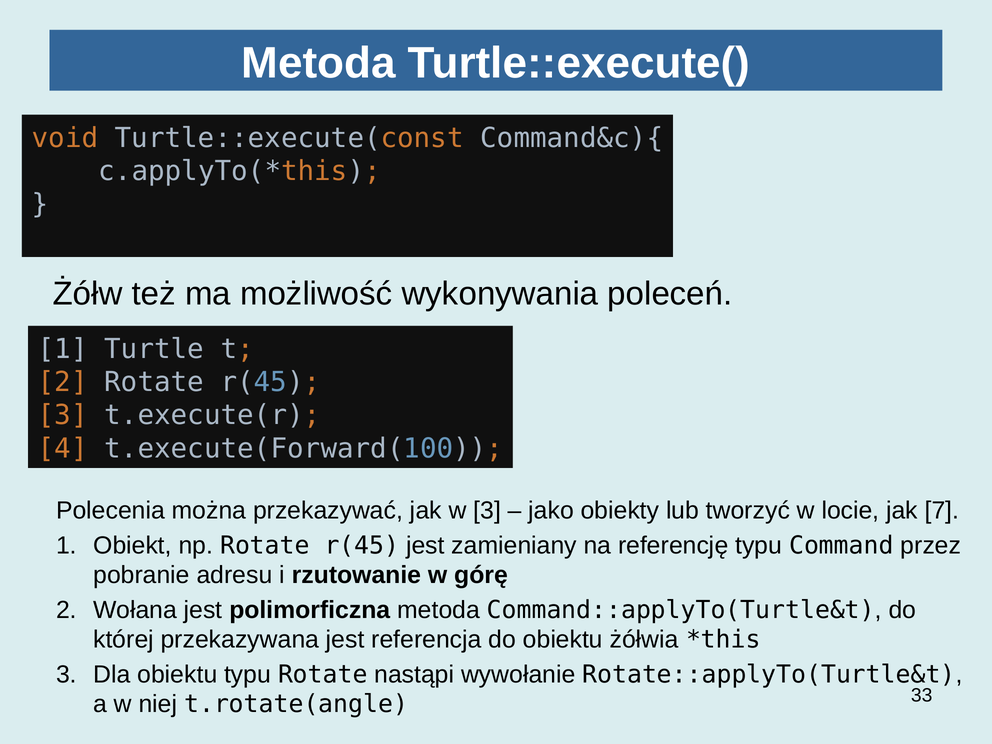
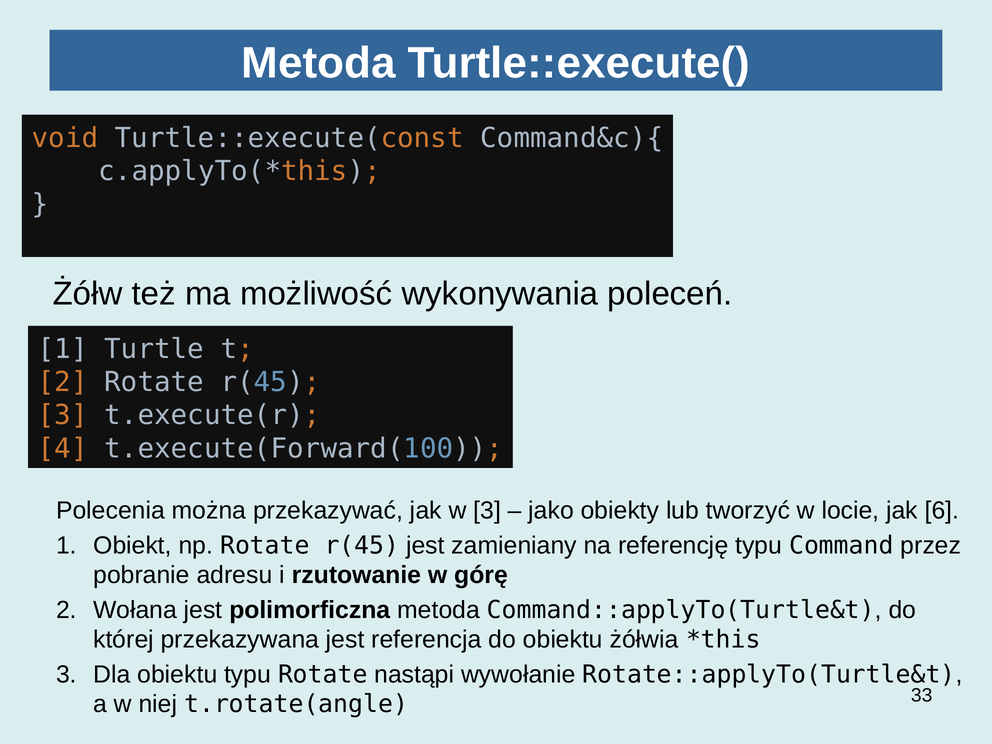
7: 7 -> 6 (942, 511)
